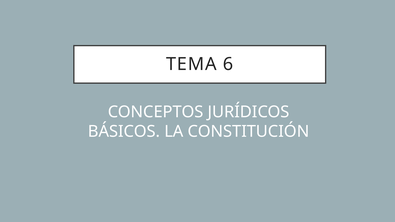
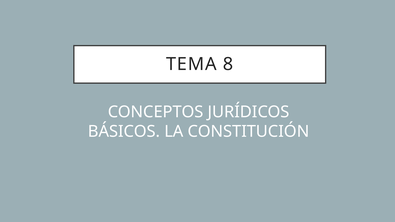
6: 6 -> 8 (228, 64)
